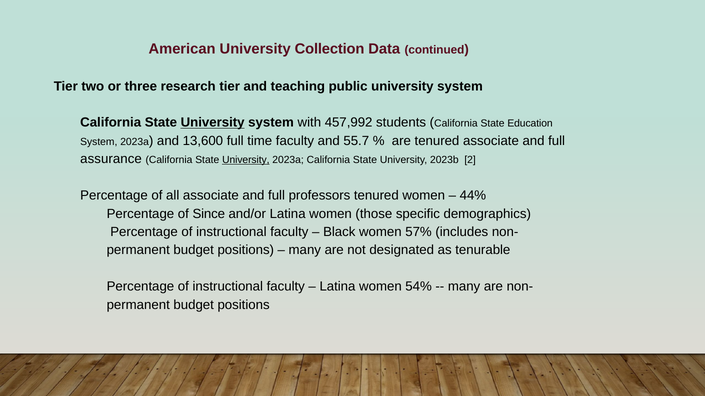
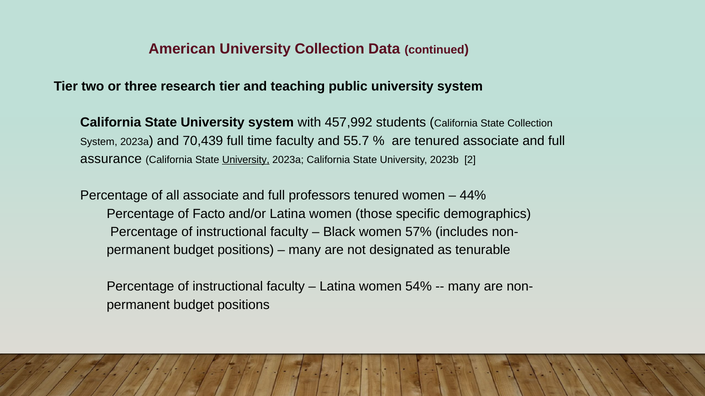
University underline: present -> none (213, 123)
State Education: Education -> Collection (530, 124)
13,600: 13,600 -> 70,439 (203, 141)
Since: Since -> Facto (209, 214)
